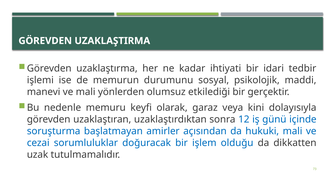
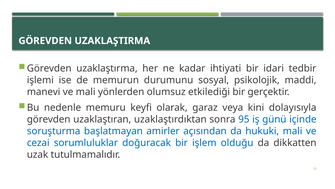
12: 12 -> 95 (244, 119)
